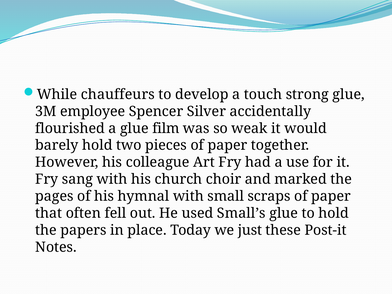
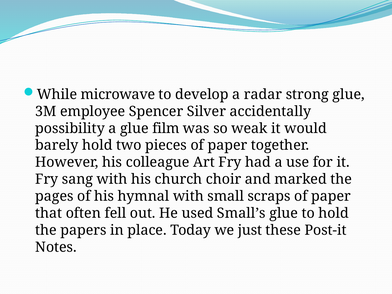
chauffeurs: chauffeurs -> microwave (118, 94)
touch: touch -> radar (263, 94)
flourished: flourished -> possibility (70, 128)
